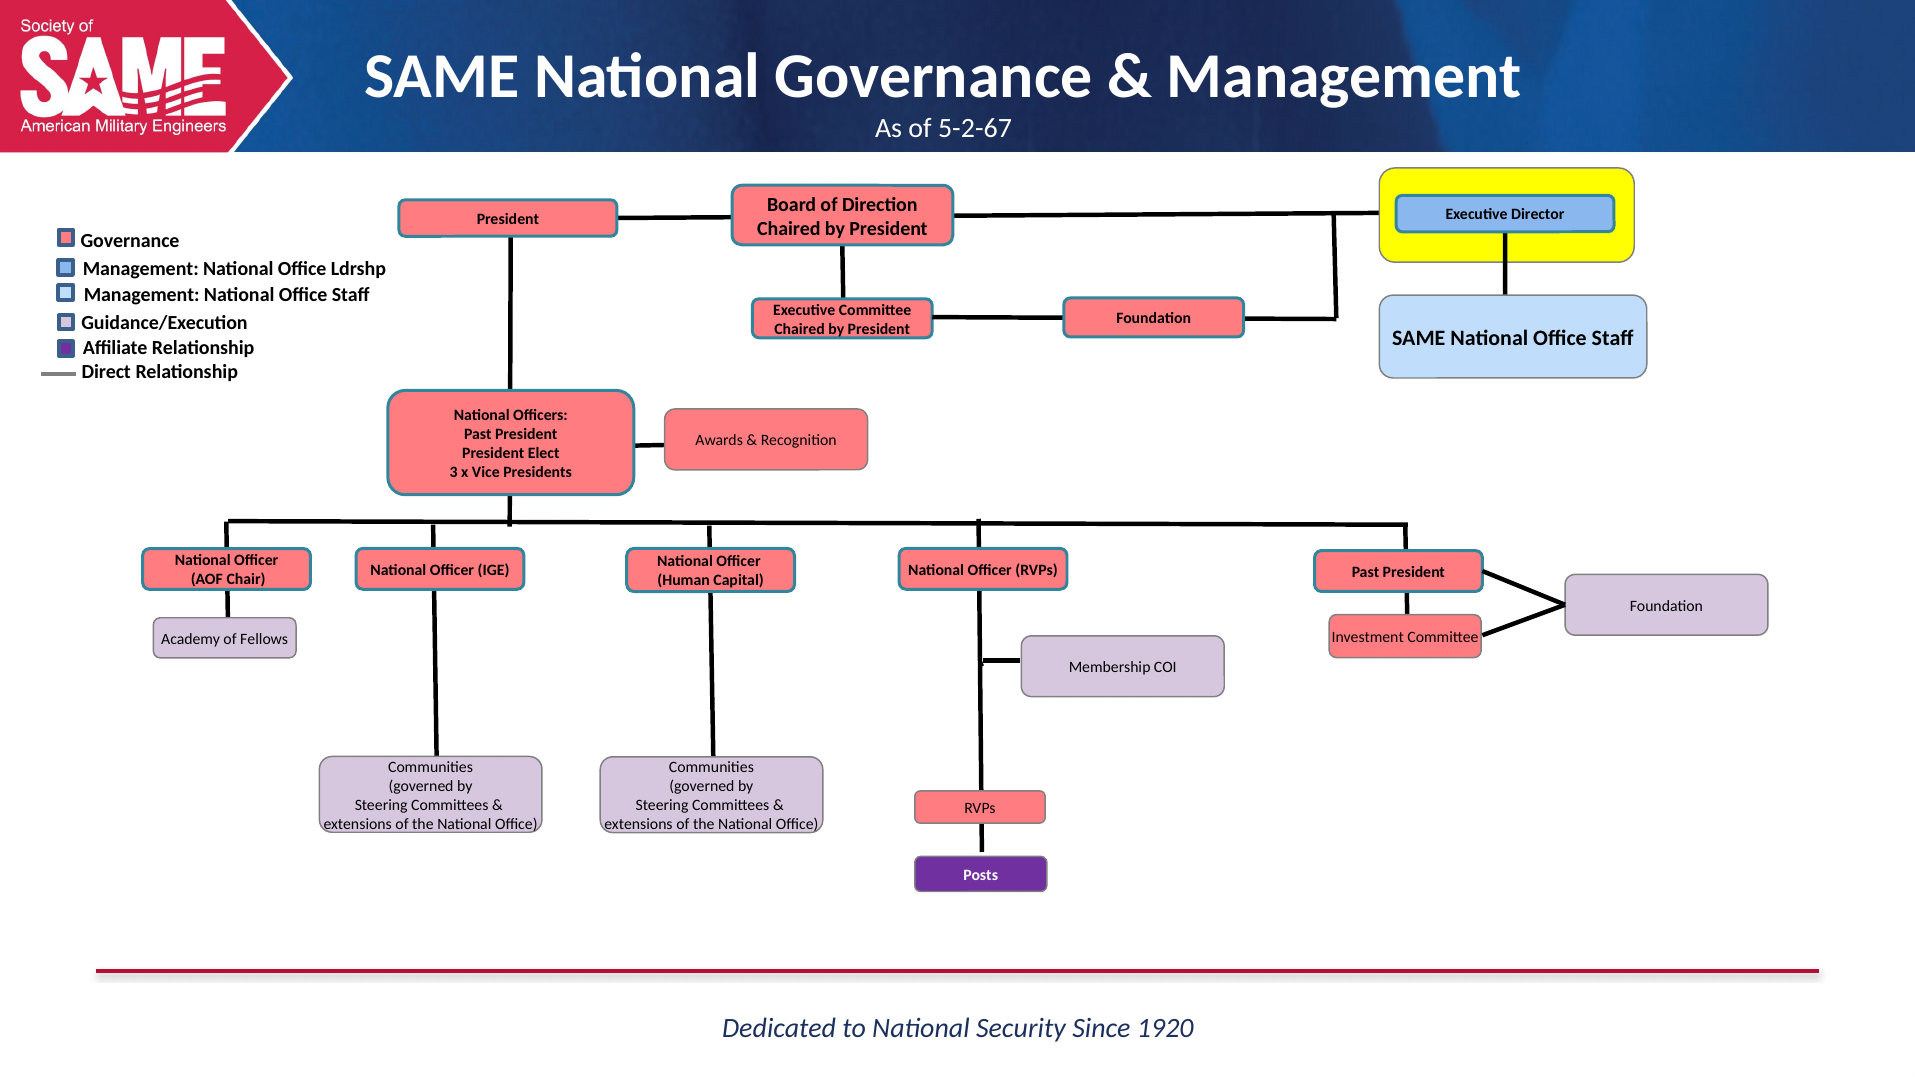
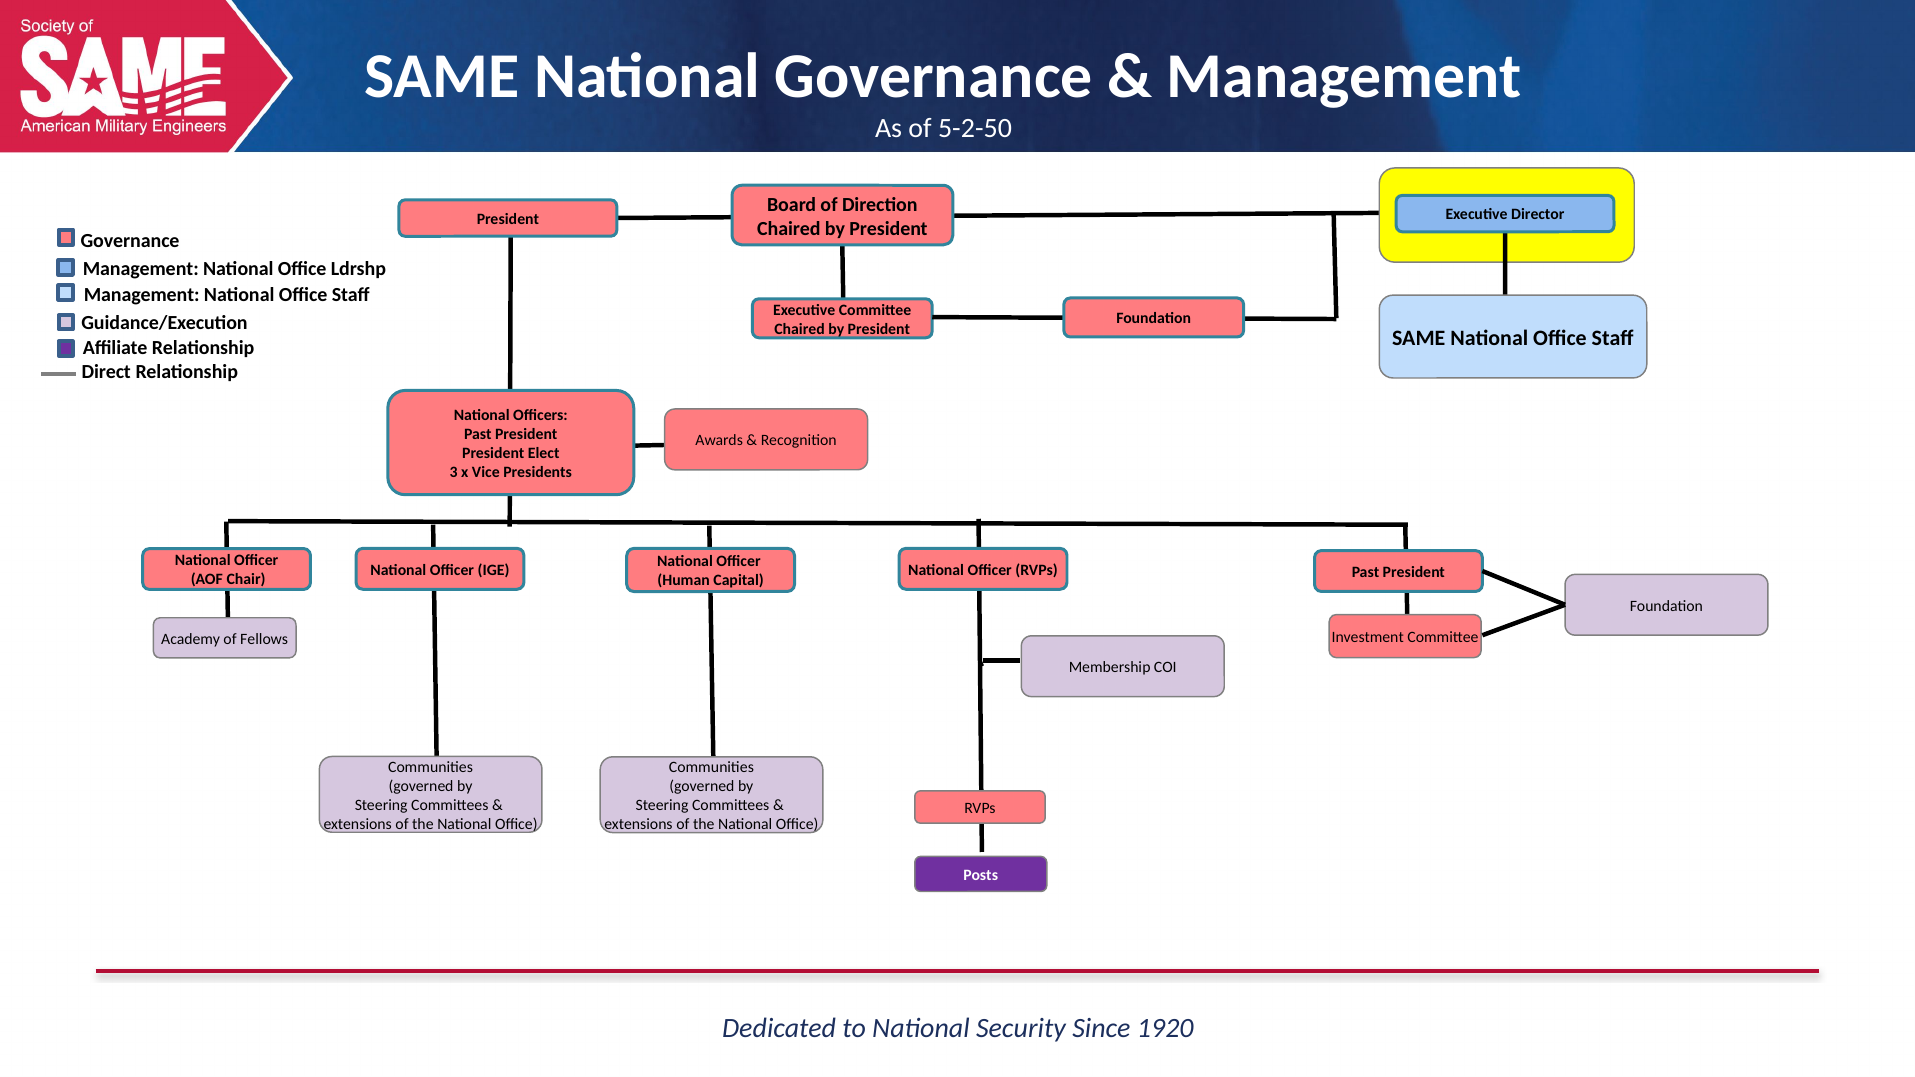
5-2-67: 5-2-67 -> 5-2-50 (975, 129)
